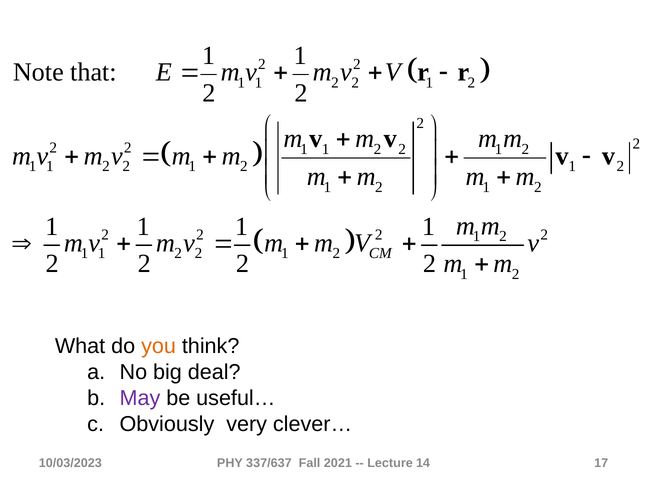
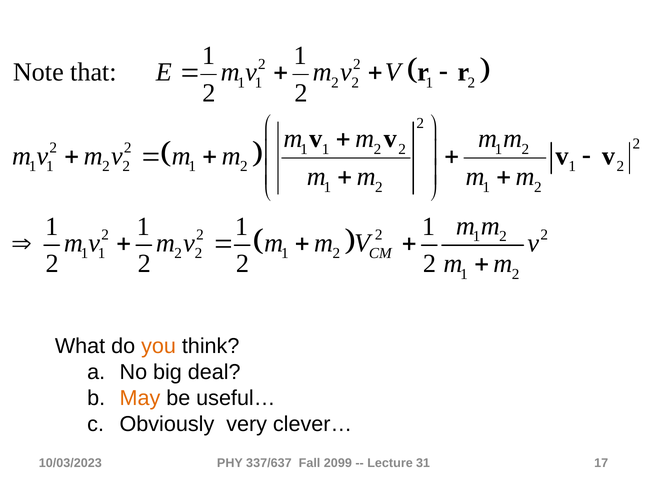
May colour: purple -> orange (140, 398)
2021: 2021 -> 2099 (338, 464)
14: 14 -> 31 (423, 464)
